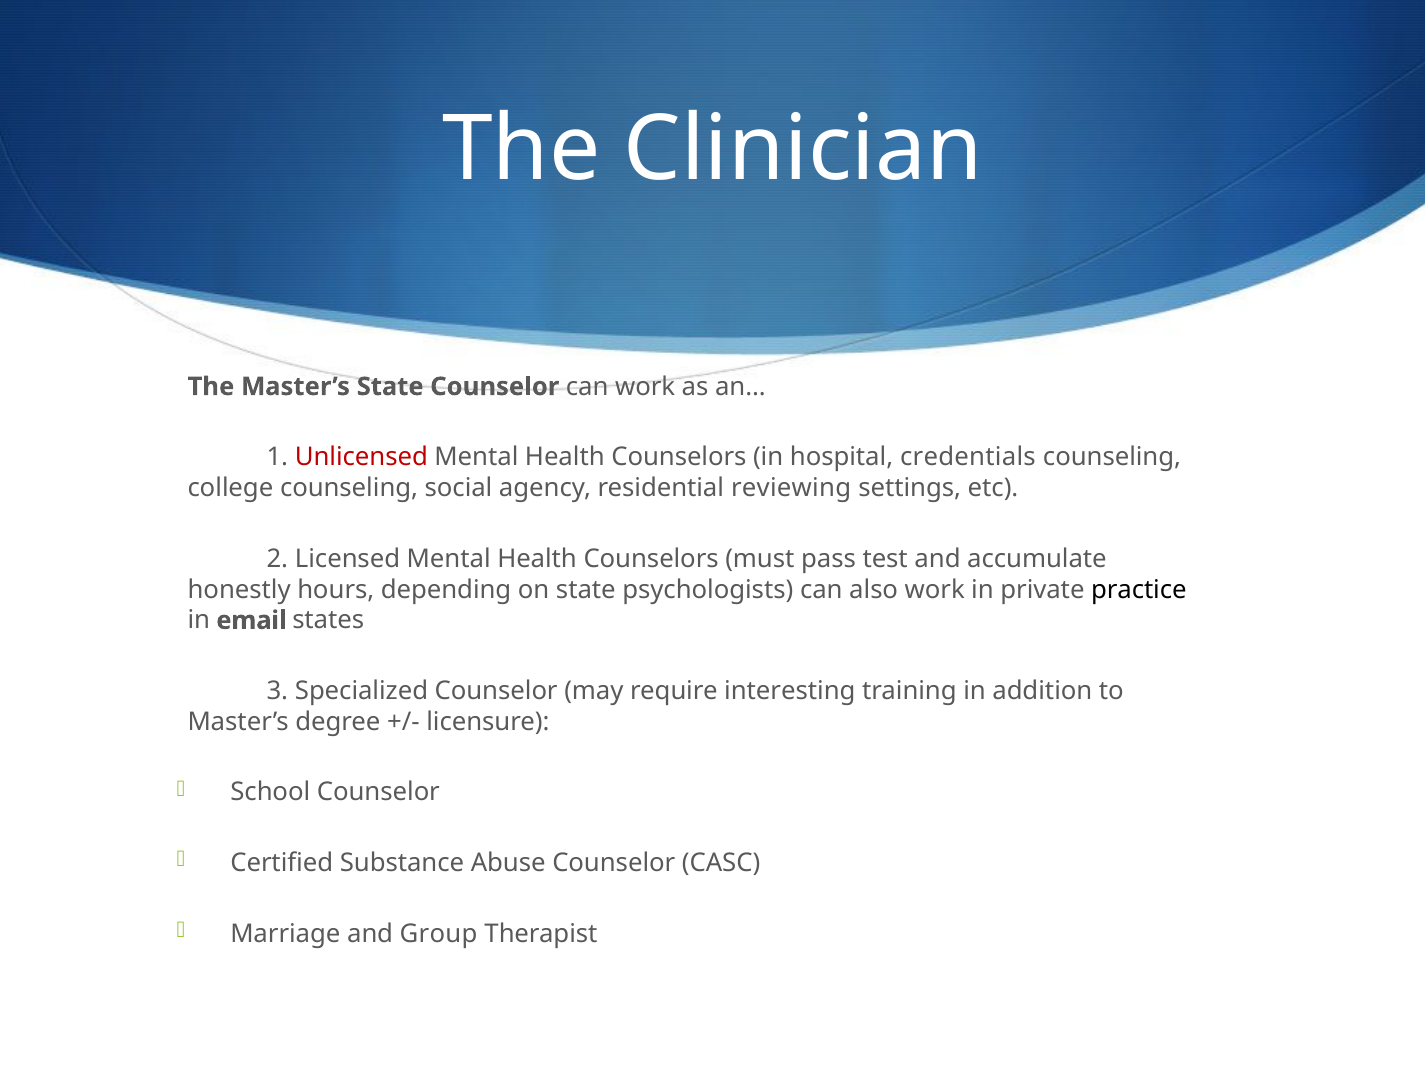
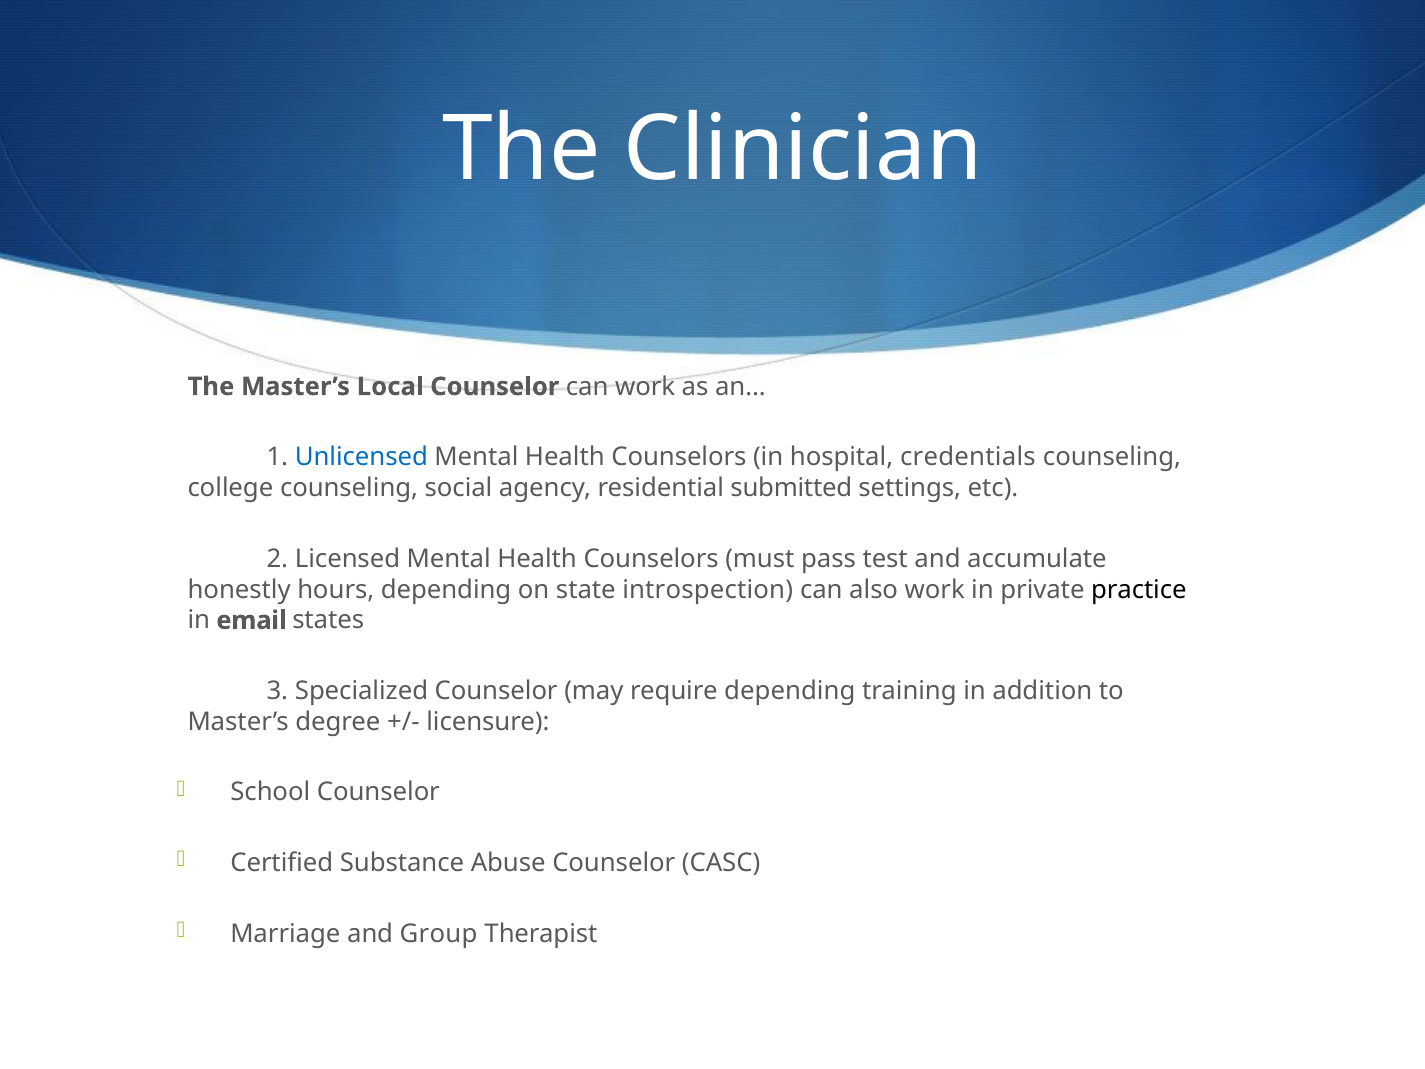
Master’s State: State -> Local (390, 387)
Unlicensed colour: red -> blue (361, 457)
reviewing: reviewing -> submitted (791, 488)
psychologists: psychologists -> introspection (708, 589)
require interesting: interesting -> depending (790, 691)
